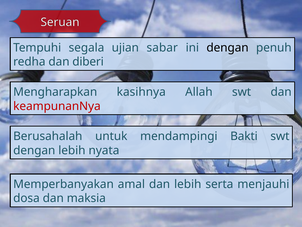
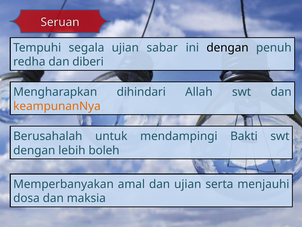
kasihnya: kasihnya -> dihindari (141, 92)
keampunanNya colour: red -> orange (57, 106)
nyata: nyata -> boleh (104, 150)
dan lebih: lebih -> ujian (188, 184)
